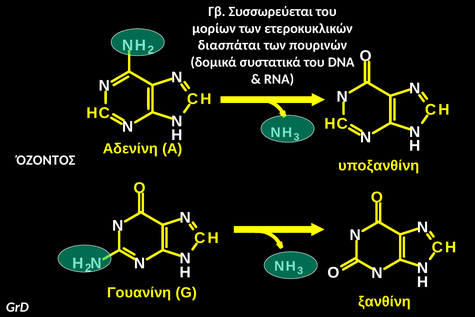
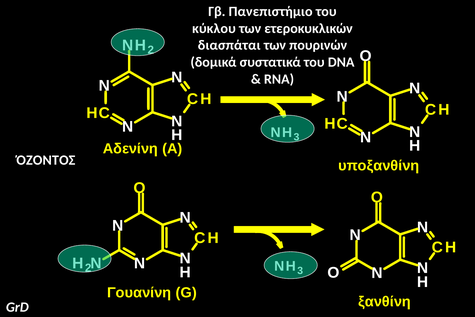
Συσσωρεύεται: Συσσωρεύεται -> Πανεπιστήμιο (271, 11)
μορίων: μορίων -> κύκλου (214, 28)
